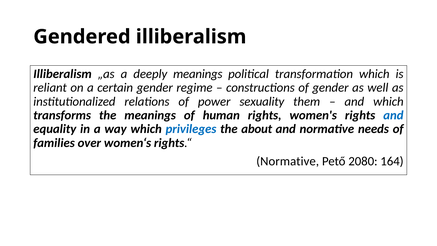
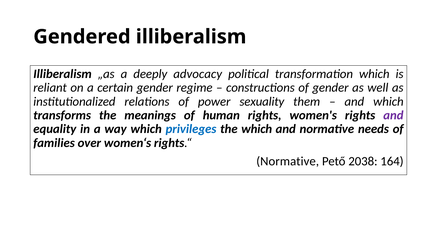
deeply meanings: meanings -> advocacy (198, 74)
and colour: blue -> purple (393, 115)
the about: about -> which (257, 129)
2080: 2080 -> 2038 (363, 161)
